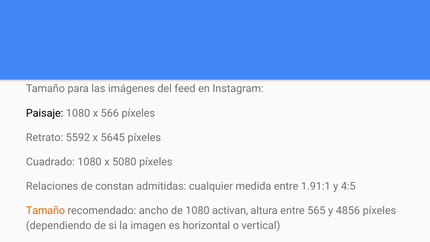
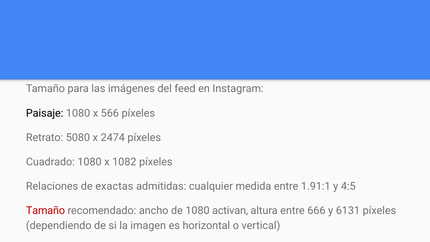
5592: 5592 -> 5080 (78, 137)
5645: 5645 -> 2474 (113, 137)
5080: 5080 -> 1082 (124, 162)
constan: constan -> exactas (114, 186)
Tamaño colour: orange -> red (45, 211)
565: 565 -> 666 (316, 211)
4856: 4856 -> 6131 (348, 211)
